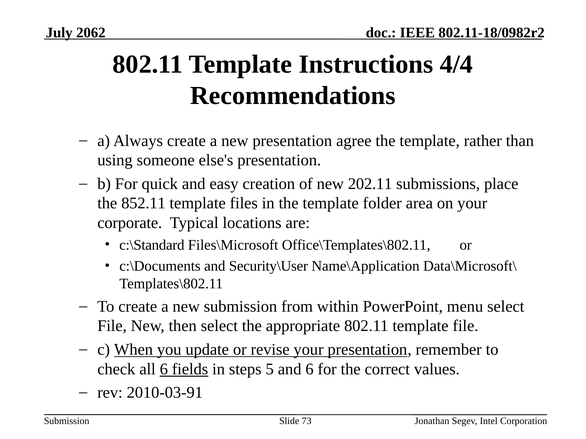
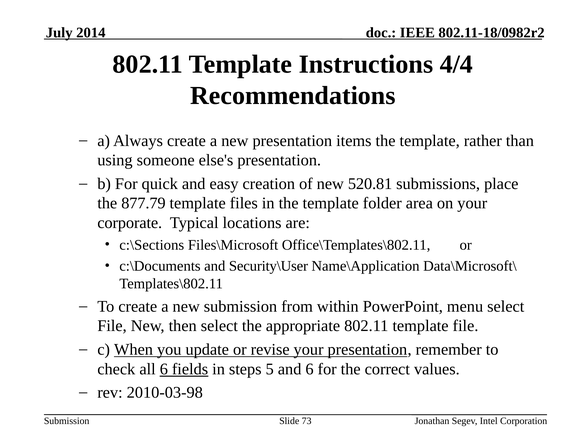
2062: 2062 -> 2014 (91, 33)
agree: agree -> items (354, 141)
202.11: 202.11 -> 520.81 (370, 184)
852.11: 852.11 -> 877.79 (143, 204)
c:\Standard: c:\Standard -> c:\Sections (152, 245)
2010-03-91: 2010-03-91 -> 2010-03-98 (165, 393)
